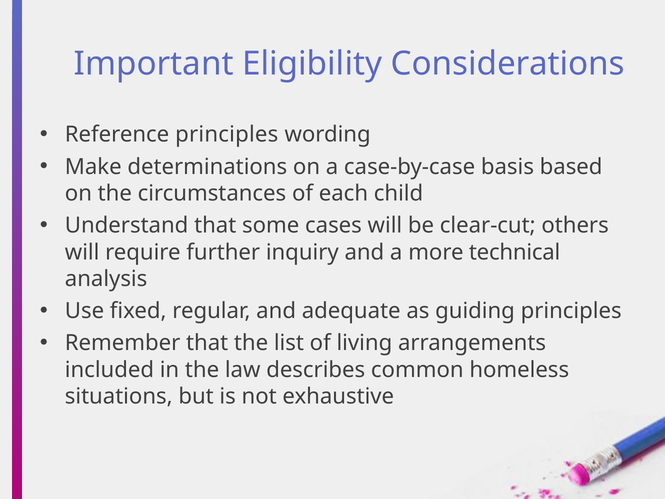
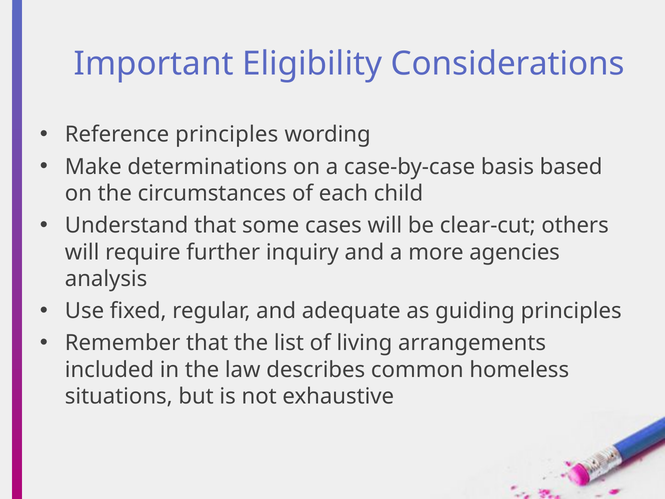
technical: technical -> agencies (515, 252)
